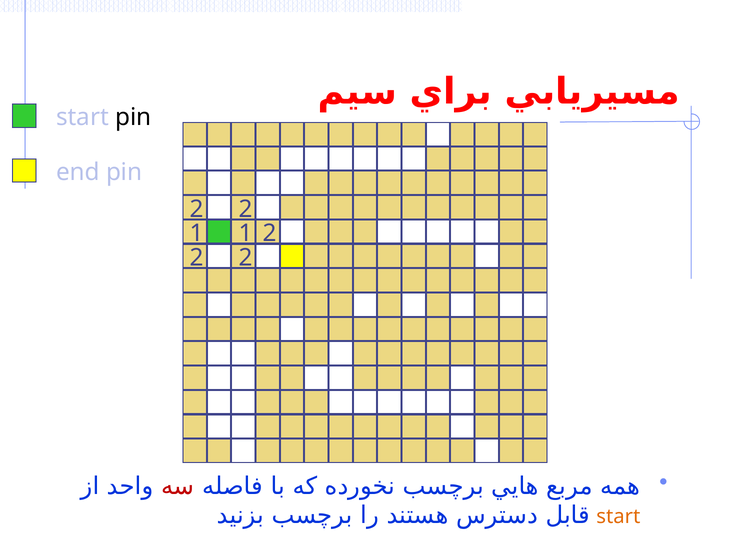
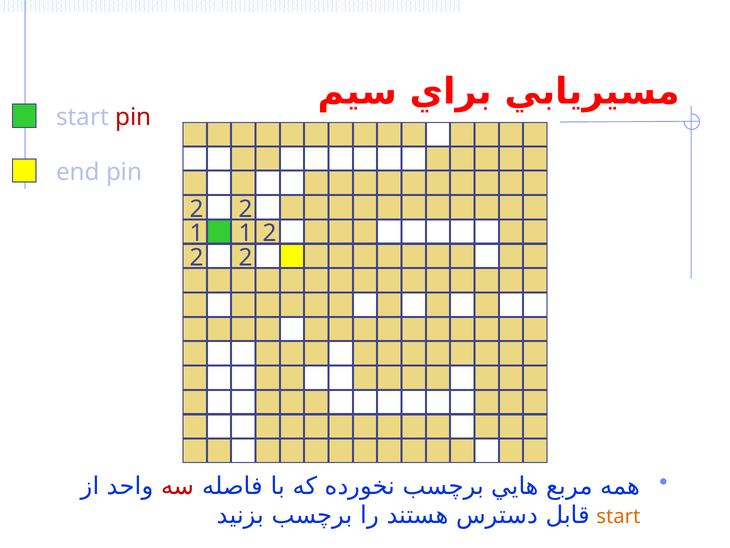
pin colour: black -> red (133, 117)
